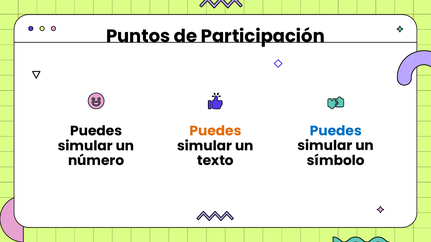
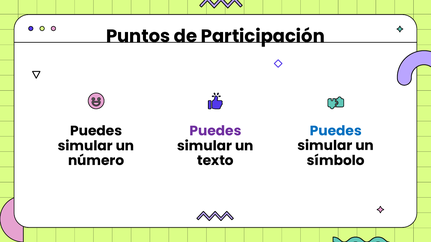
Puedes colour: orange -> purple (215, 131)
